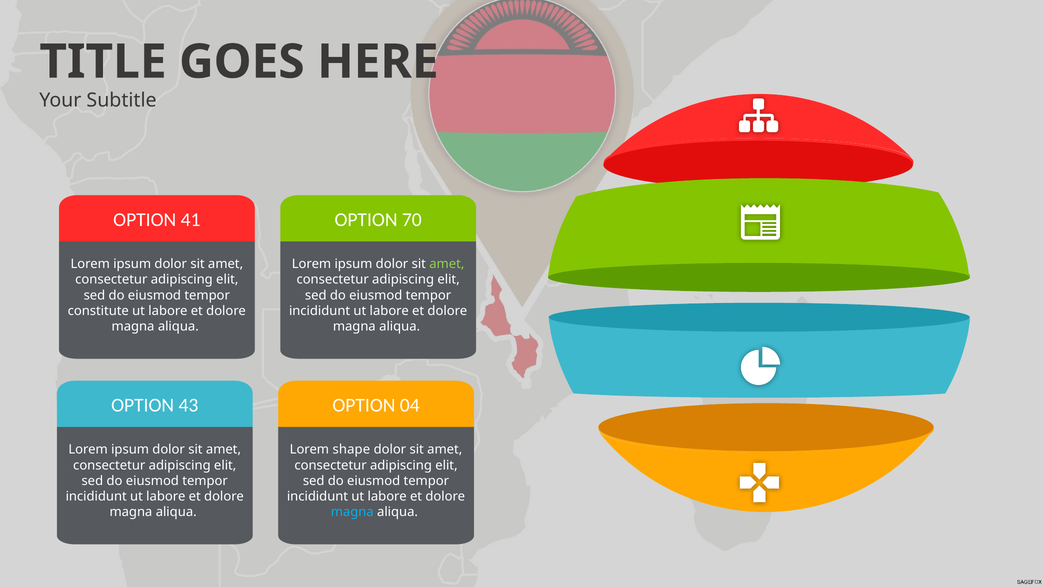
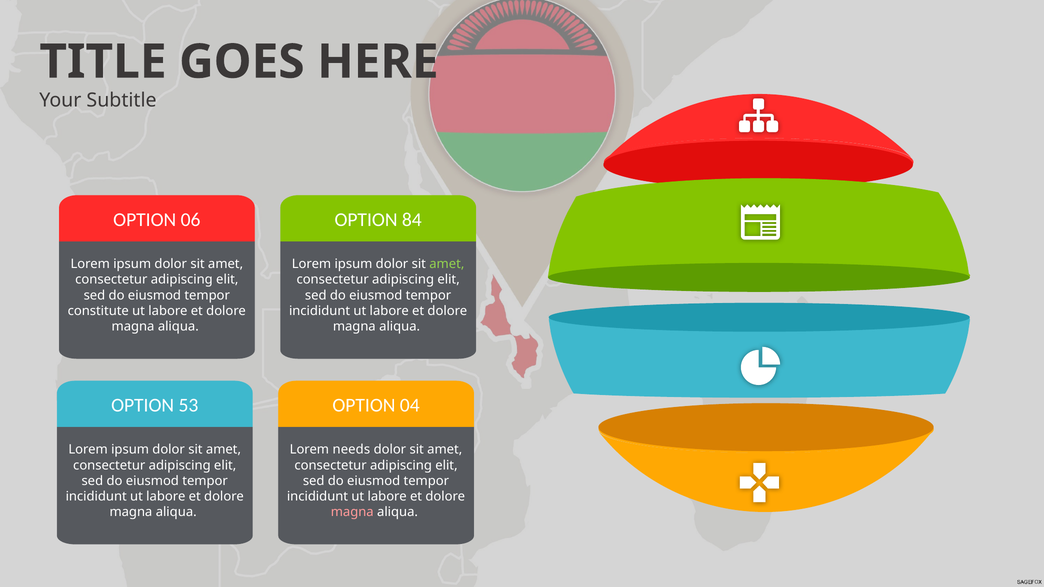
41: 41 -> 06 (191, 220)
70: 70 -> 84 (412, 220)
43: 43 -> 53 (188, 405)
shape: shape -> needs (351, 450)
magna colour: light blue -> pink (352, 512)
